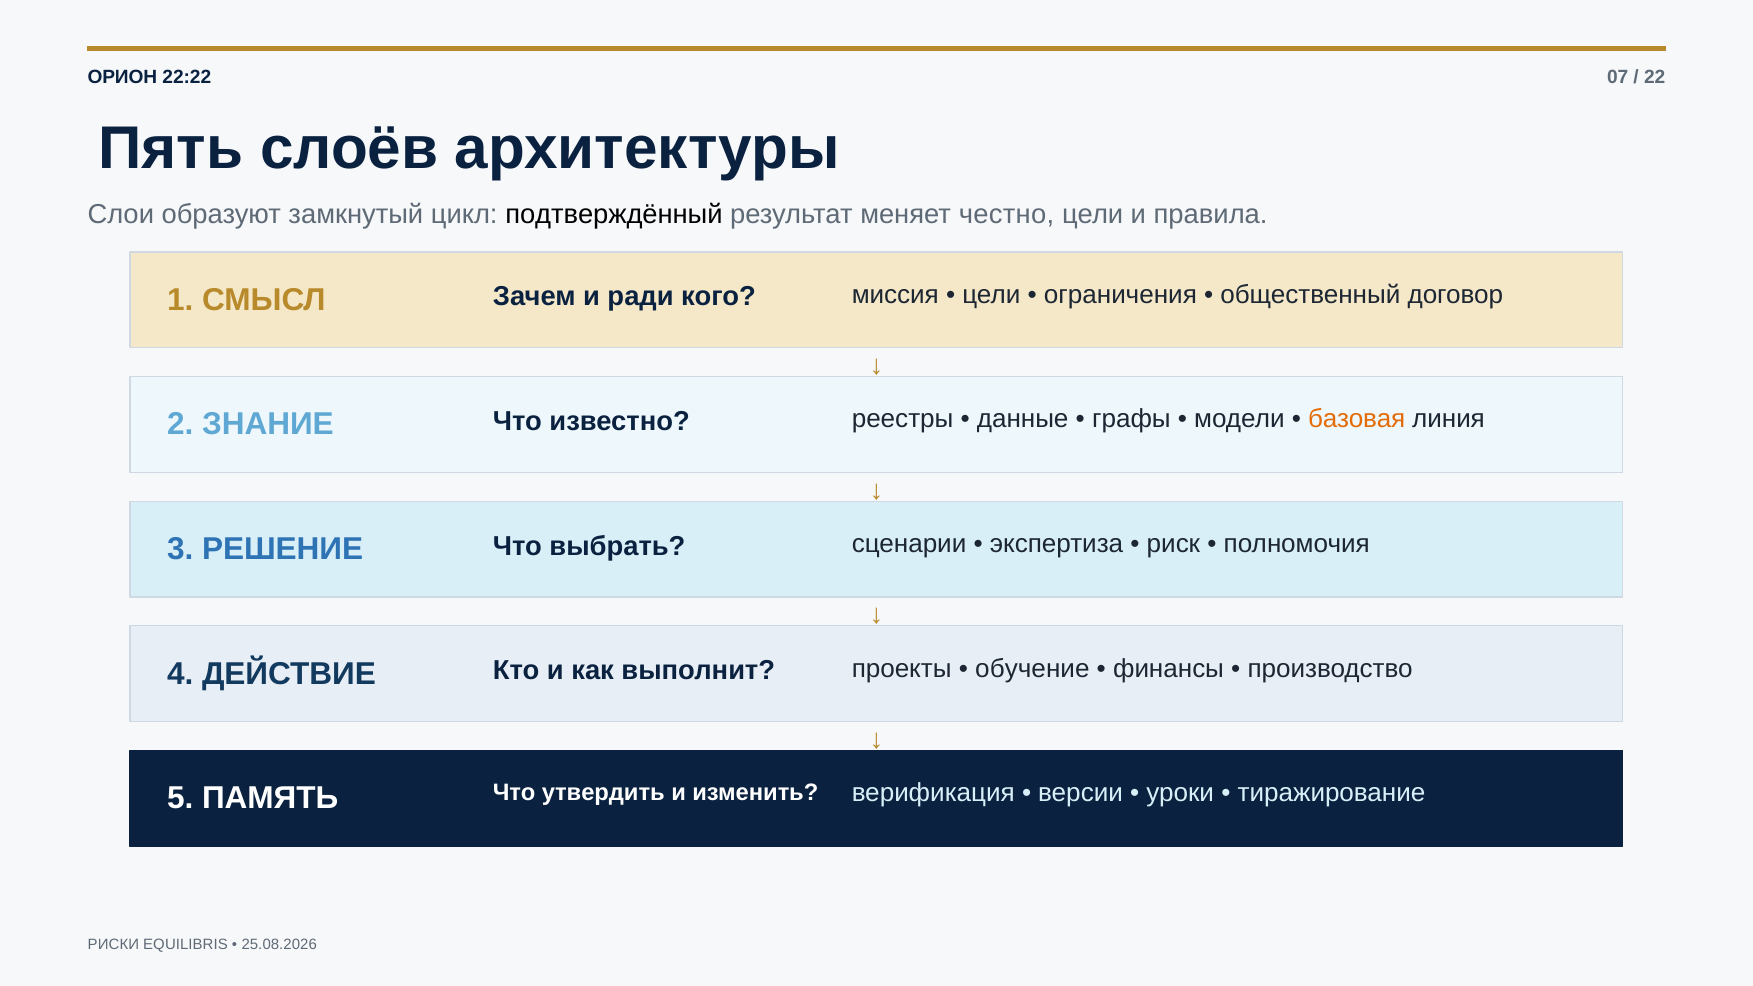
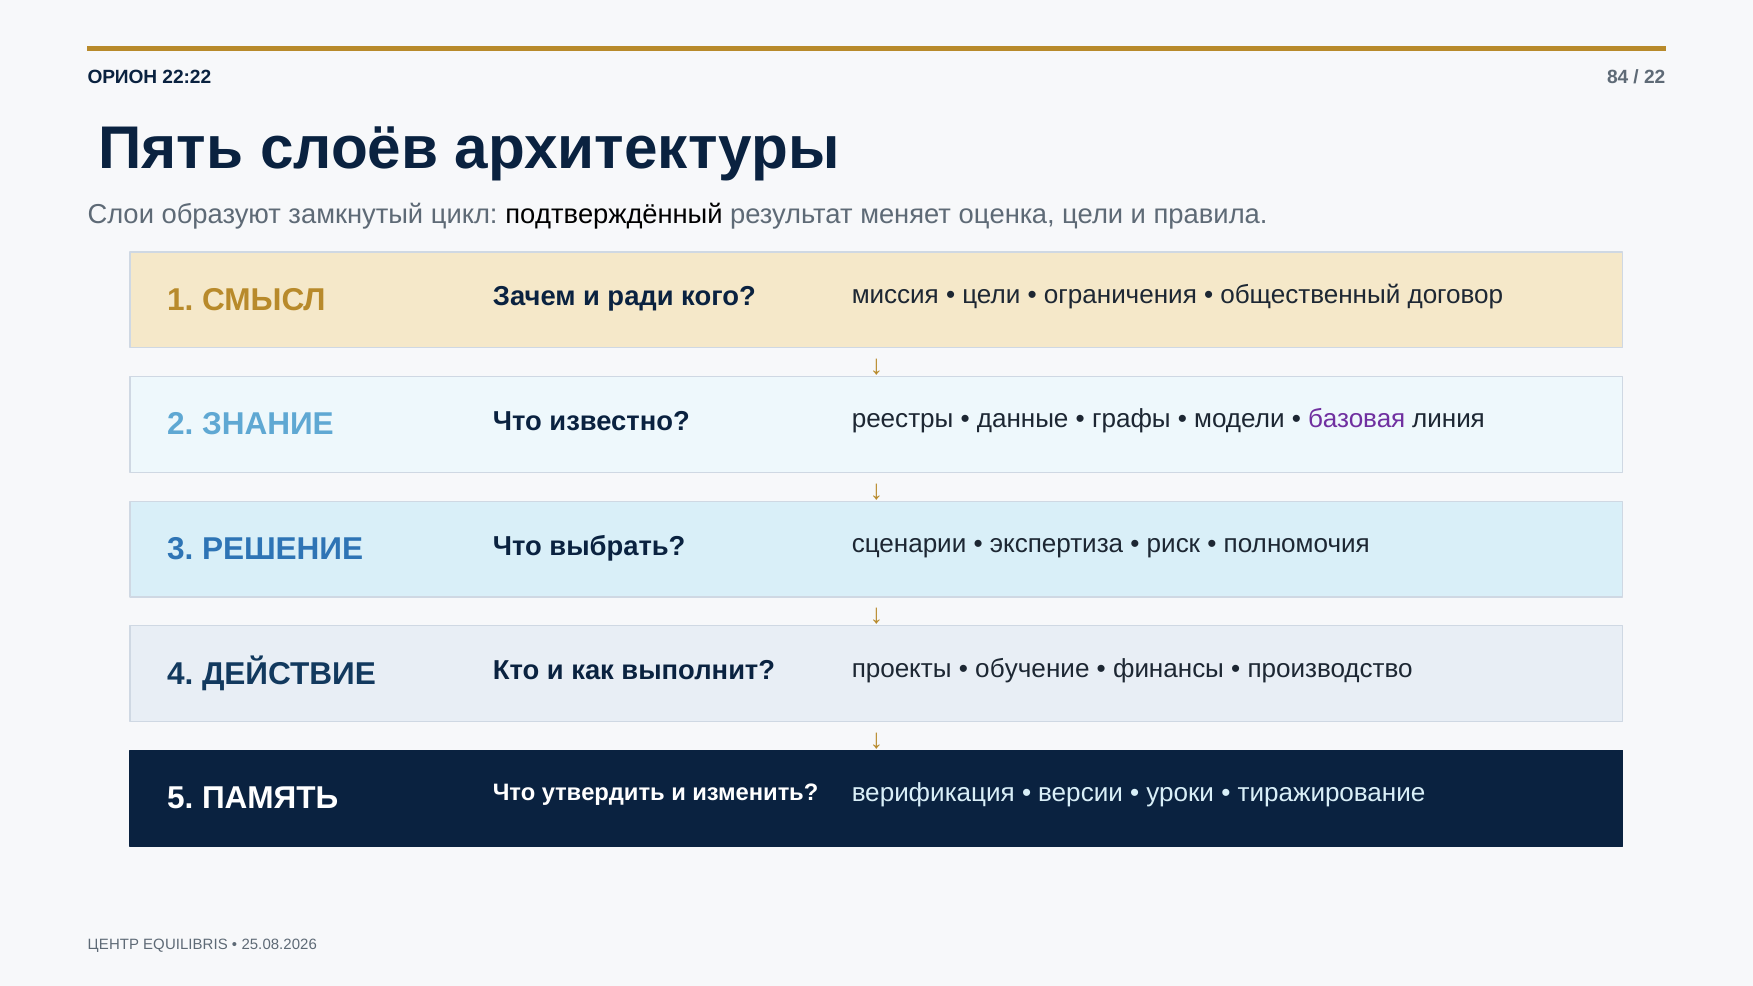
07: 07 -> 84 (1618, 78)
честно: честно -> оценка (1007, 214)
базовая colour: orange -> purple (1357, 419)
РИСКИ: РИСКИ -> ЦЕНТР (113, 945)
